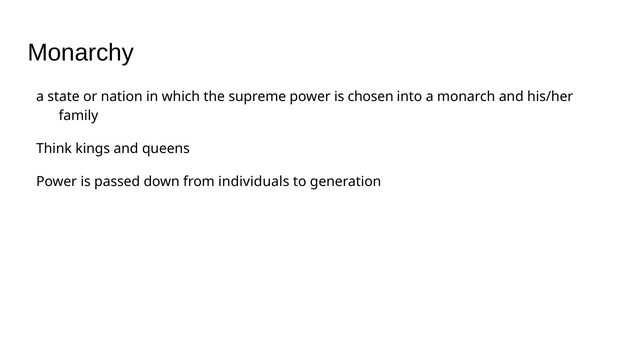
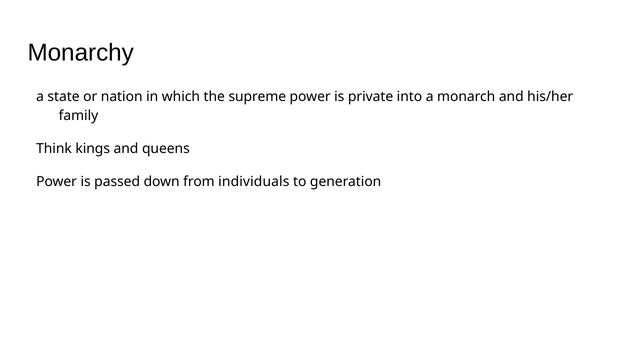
chosen: chosen -> private (371, 97)
